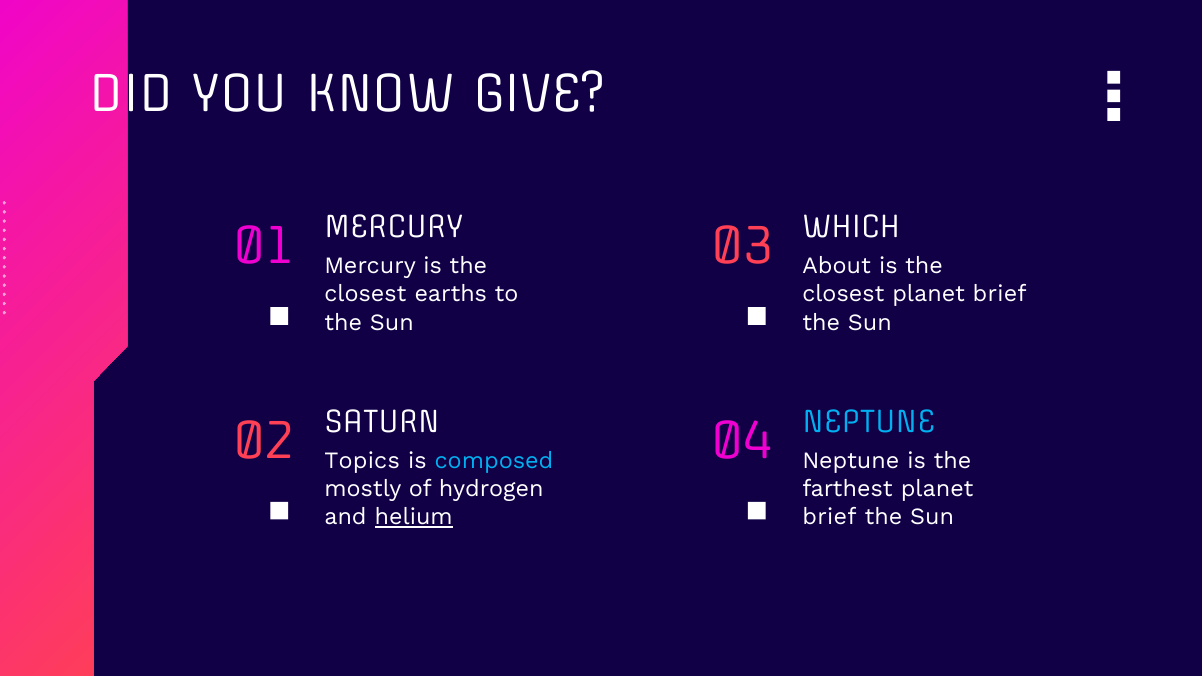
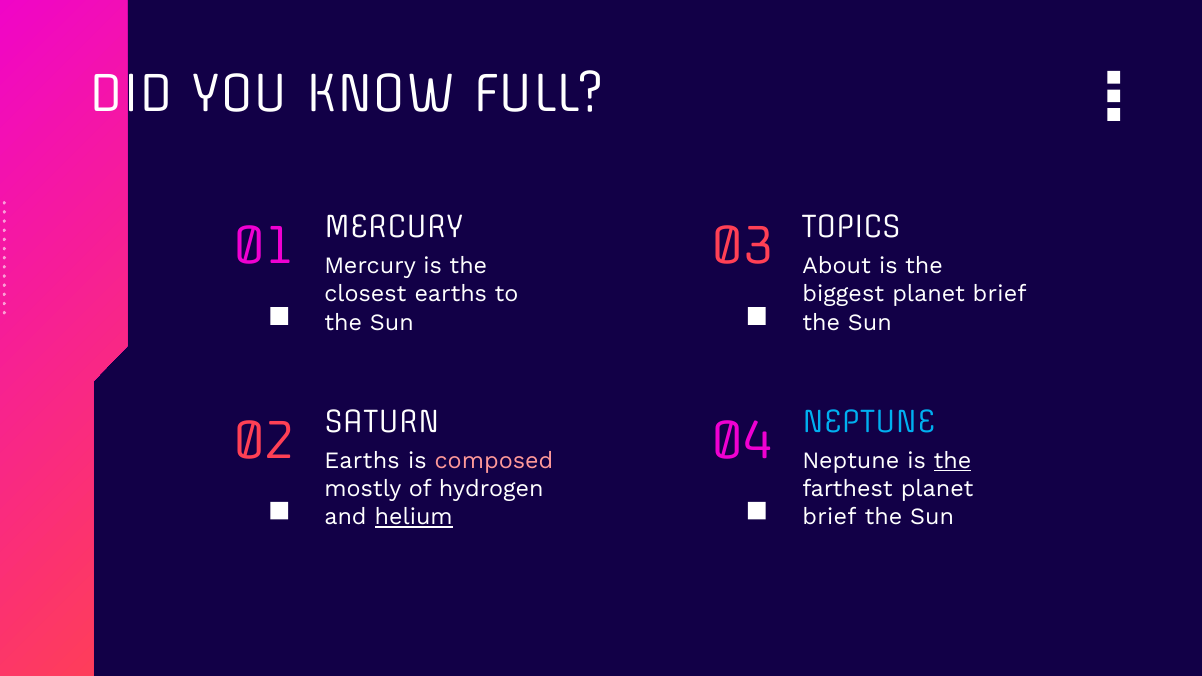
GIVE: GIVE -> FULL (539, 95)
WHICH: WHICH -> TOPICS (851, 228)
closest: closest -> biggest (843, 294)
Topics: Topics -> Earths (362, 461)
composed colour: light blue -> pink (494, 461)
the underline: none -> present (952, 461)
